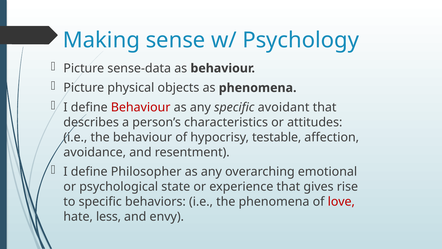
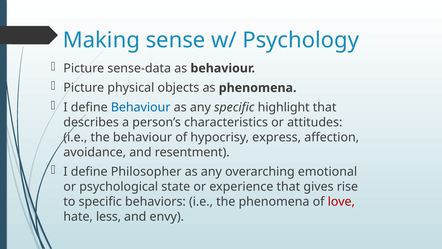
Behaviour colour: red -> blue (141, 107)
avoidant: avoidant -> highlight (284, 107)
testable: testable -> express (277, 137)
